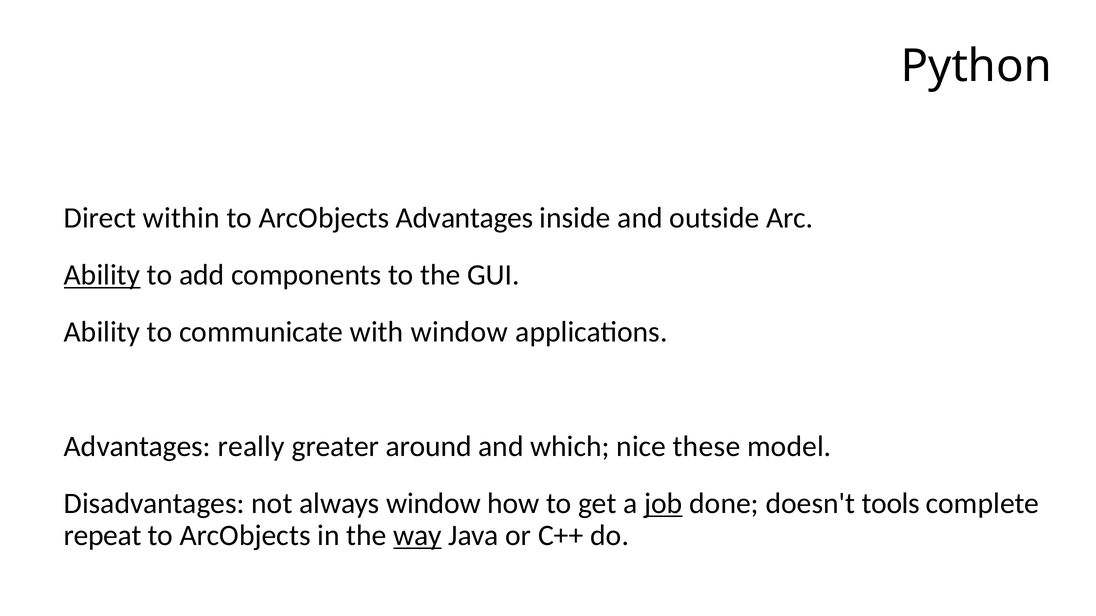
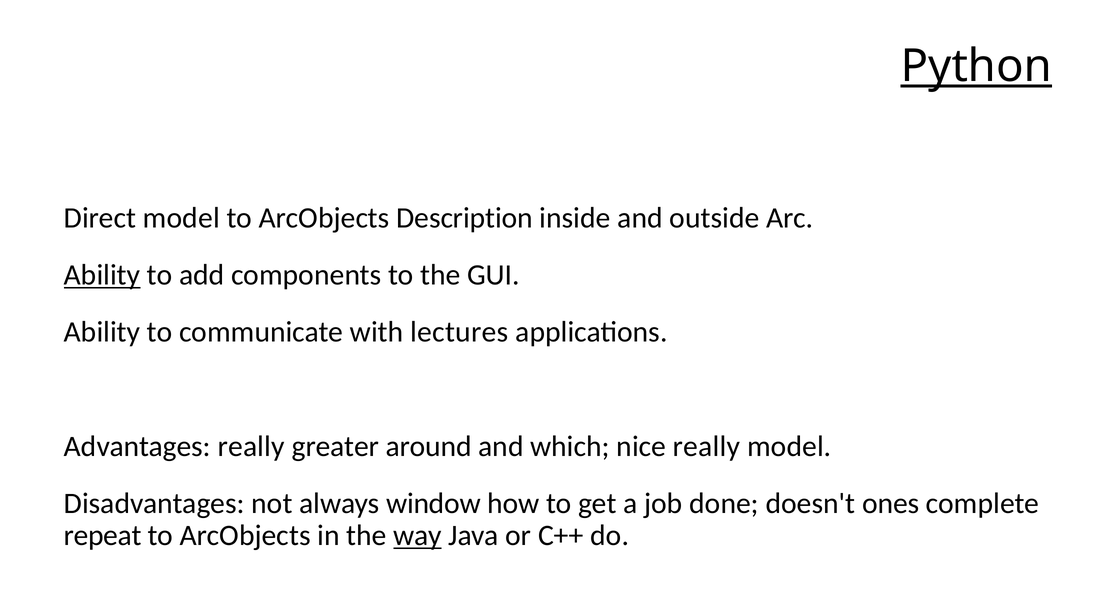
Python underline: none -> present (976, 66)
Direct within: within -> model (181, 218)
ArcObjects Advantages: Advantages -> Description (465, 218)
with window: window -> lectures (459, 332)
nice these: these -> really (707, 447)
job underline: present -> none (663, 504)
tools: tools -> ones (891, 504)
